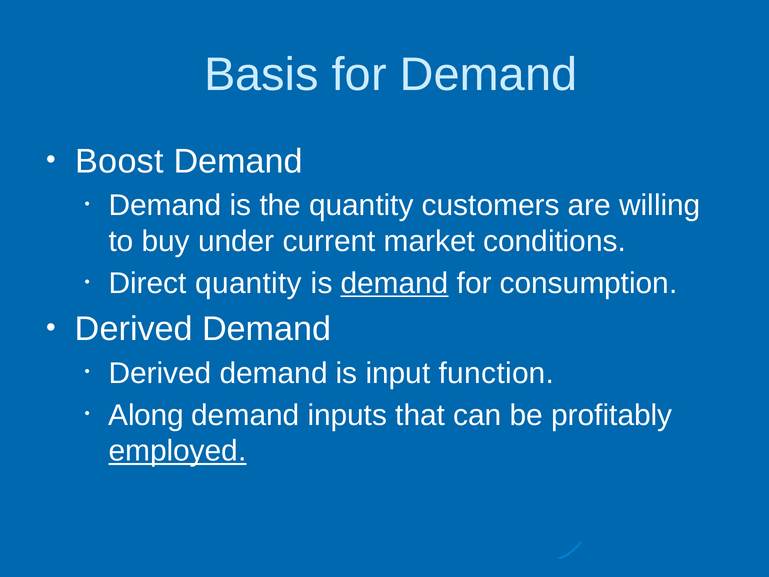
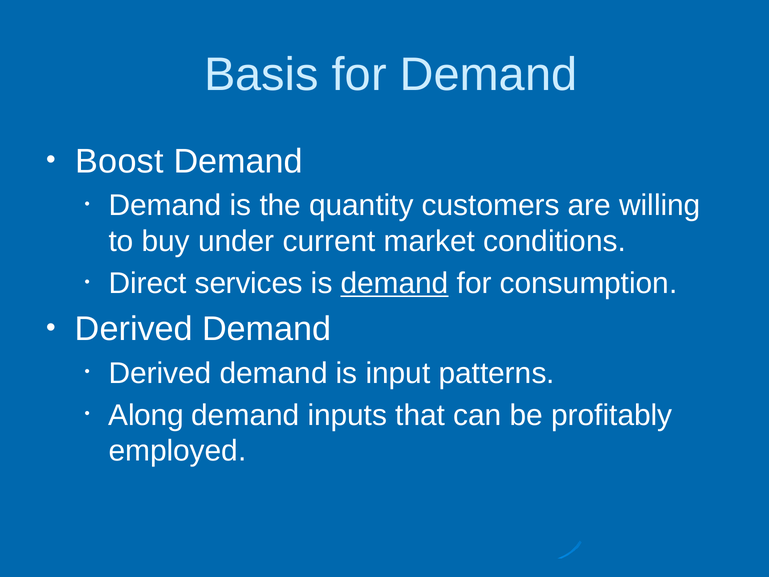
Direct quantity: quantity -> services (249, 283)
function: function -> patterns (497, 373)
employed underline: present -> none (177, 451)
